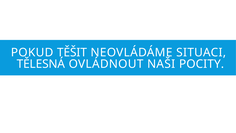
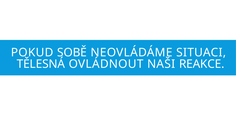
TĚŠIT: TĚŠIT -> SOBĚ (72, 52)
POCITY: POCITY -> REAKCE (202, 64)
